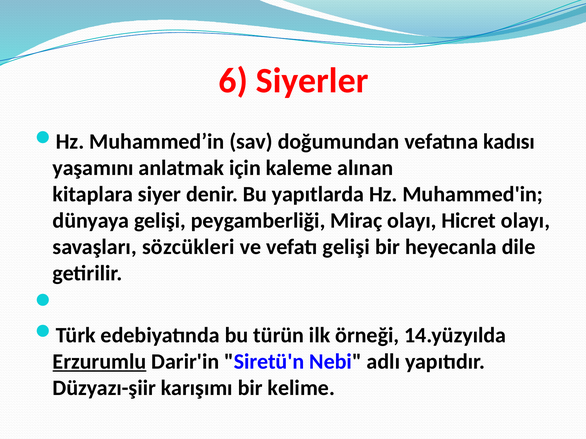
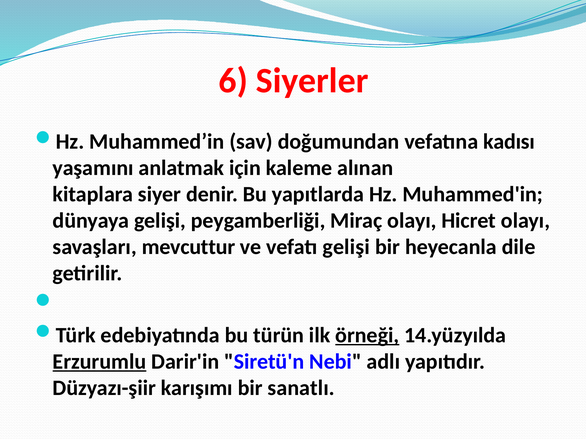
sözcükleri: sözcükleri -> mevcuttur (188, 247)
örneği underline: none -> present (367, 336)
kelime: kelime -> sanatlı (301, 388)
